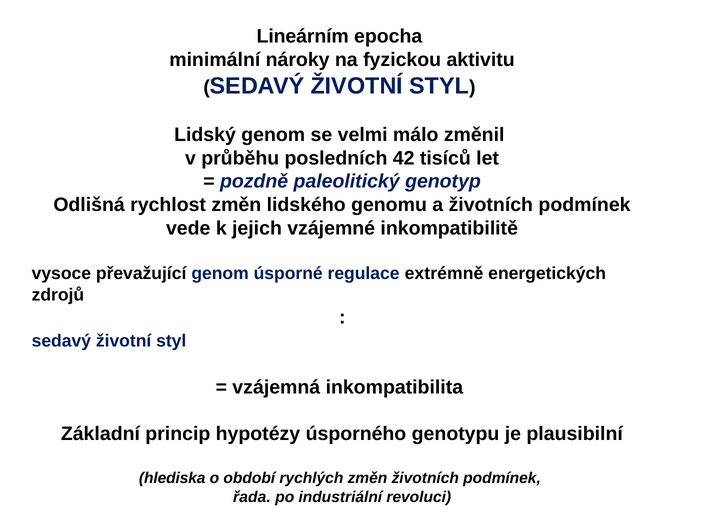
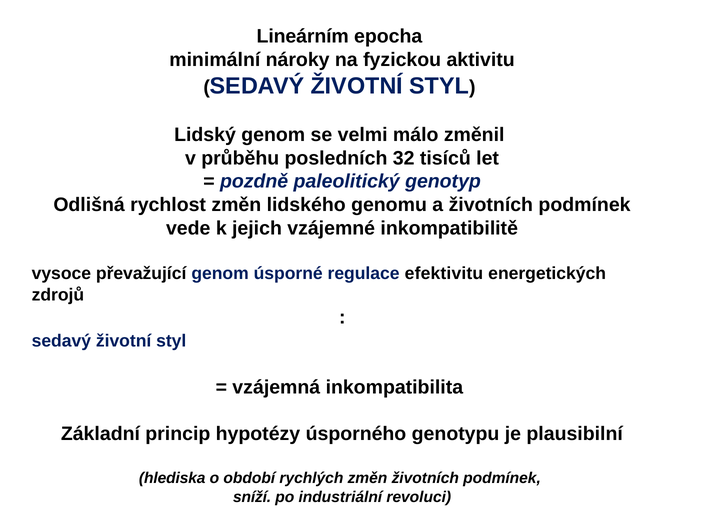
42: 42 -> 32 (404, 158)
extrémně: extrémně -> efektivitu (444, 274)
řada: řada -> sníží (252, 497)
